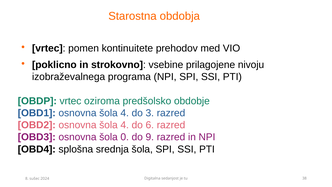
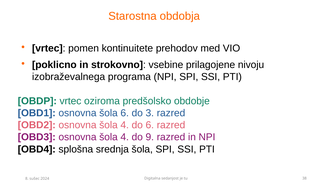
OBD1 osnovna šola 4: 4 -> 6 (125, 113)
OBD3 osnovna šola 0: 0 -> 4 (125, 137)
